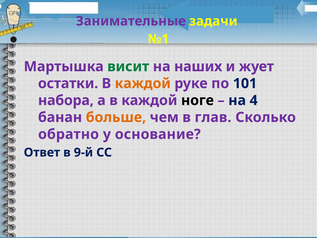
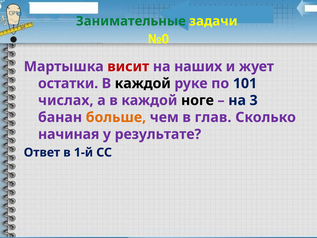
Занимательные colour: purple -> green (131, 21)
№1: №1 -> №0 (158, 39)
висит colour: green -> red (128, 66)
каждой colour: orange -> black (143, 83)
набора: набора -> числах (66, 100)
4: 4 -> 3 (254, 100)
обратно: обратно -> начиная (69, 134)
основание: основание -> результате (158, 134)
9-й: 9-й -> 1-й (83, 152)
